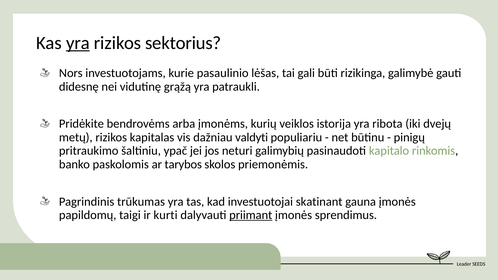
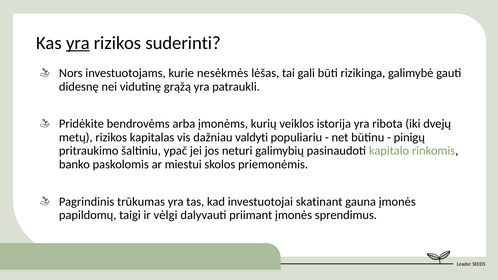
sektorius: sektorius -> suderinti (183, 43)
pasaulinio: pasaulinio -> nesėkmės (223, 73)
tarybos: tarybos -> miestui (183, 164)
kurti: kurti -> vėlgi (166, 215)
priimant underline: present -> none (251, 215)
